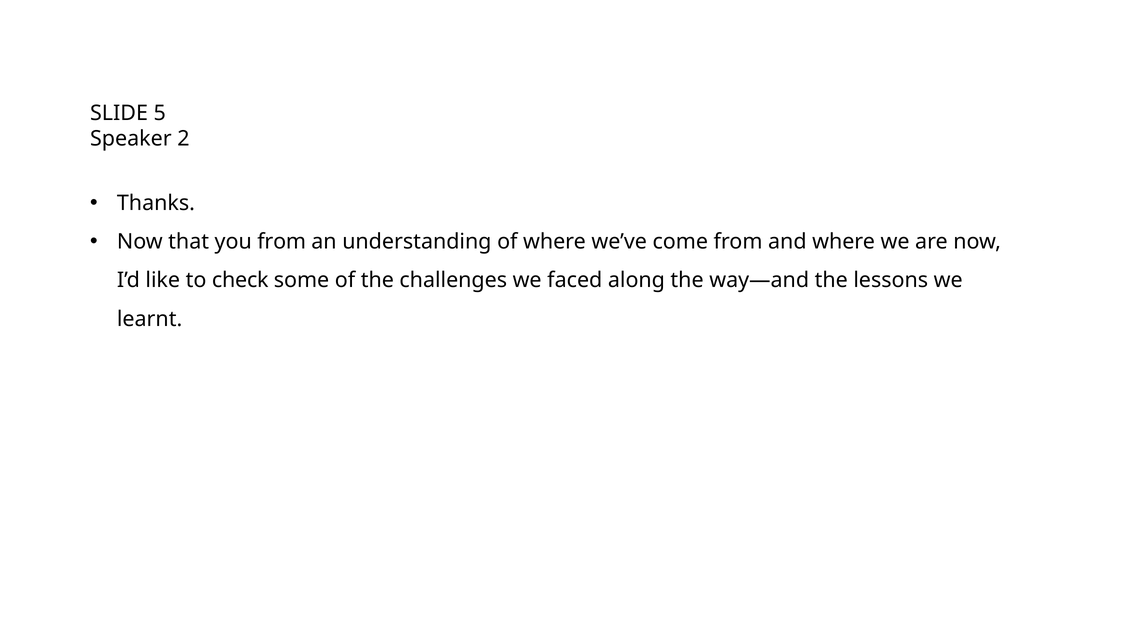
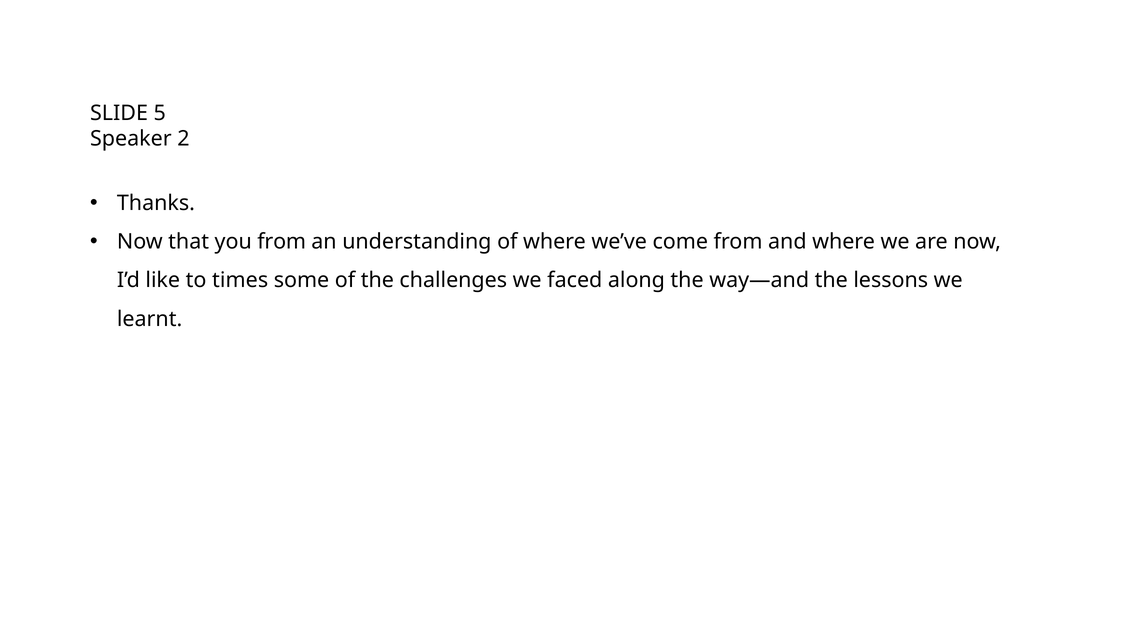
check: check -> times (240, 281)
